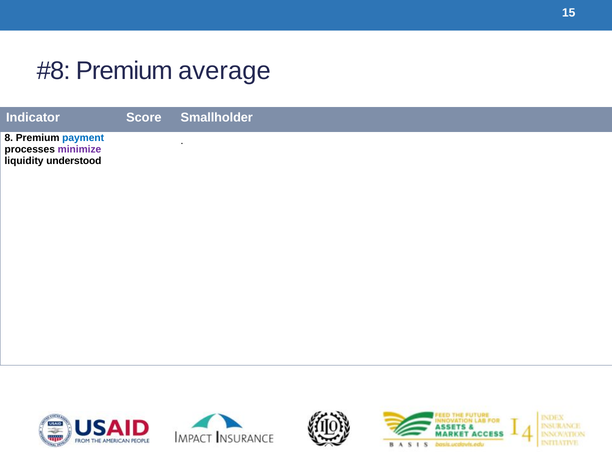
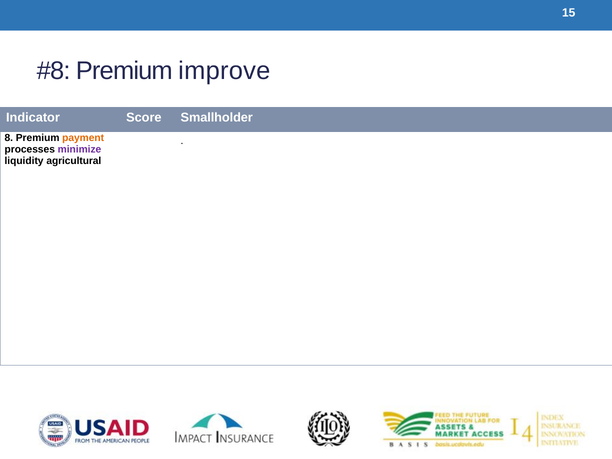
average: average -> improve (224, 71)
payment colour: blue -> orange (83, 138)
understood: understood -> agricultural (74, 161)
